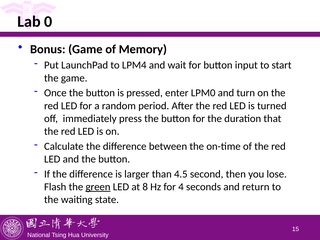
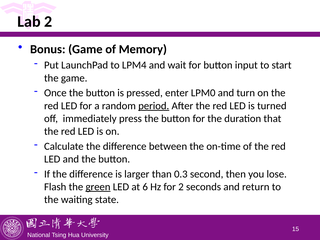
Lab 0: 0 -> 2 (48, 22)
period underline: none -> present (154, 106)
4.5: 4.5 -> 0.3 (181, 174)
8: 8 -> 6 (145, 187)
for 4: 4 -> 2 (181, 187)
